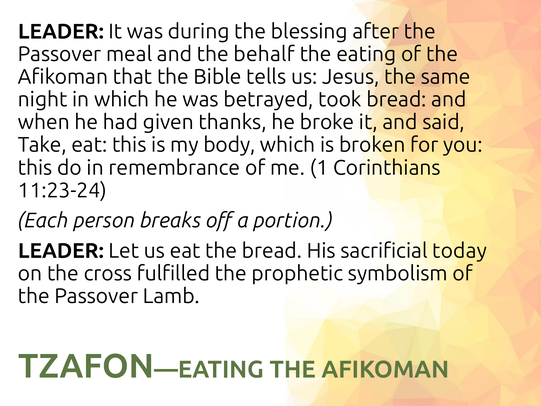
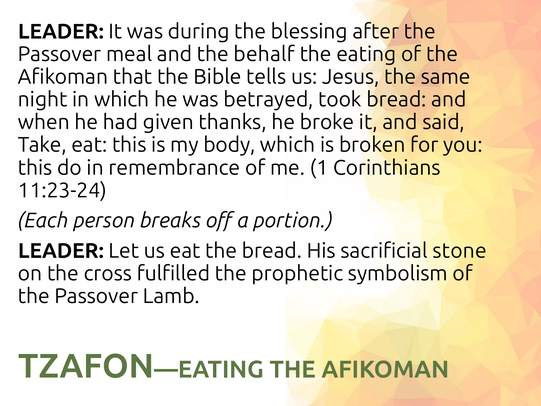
today: today -> stone (460, 251)
